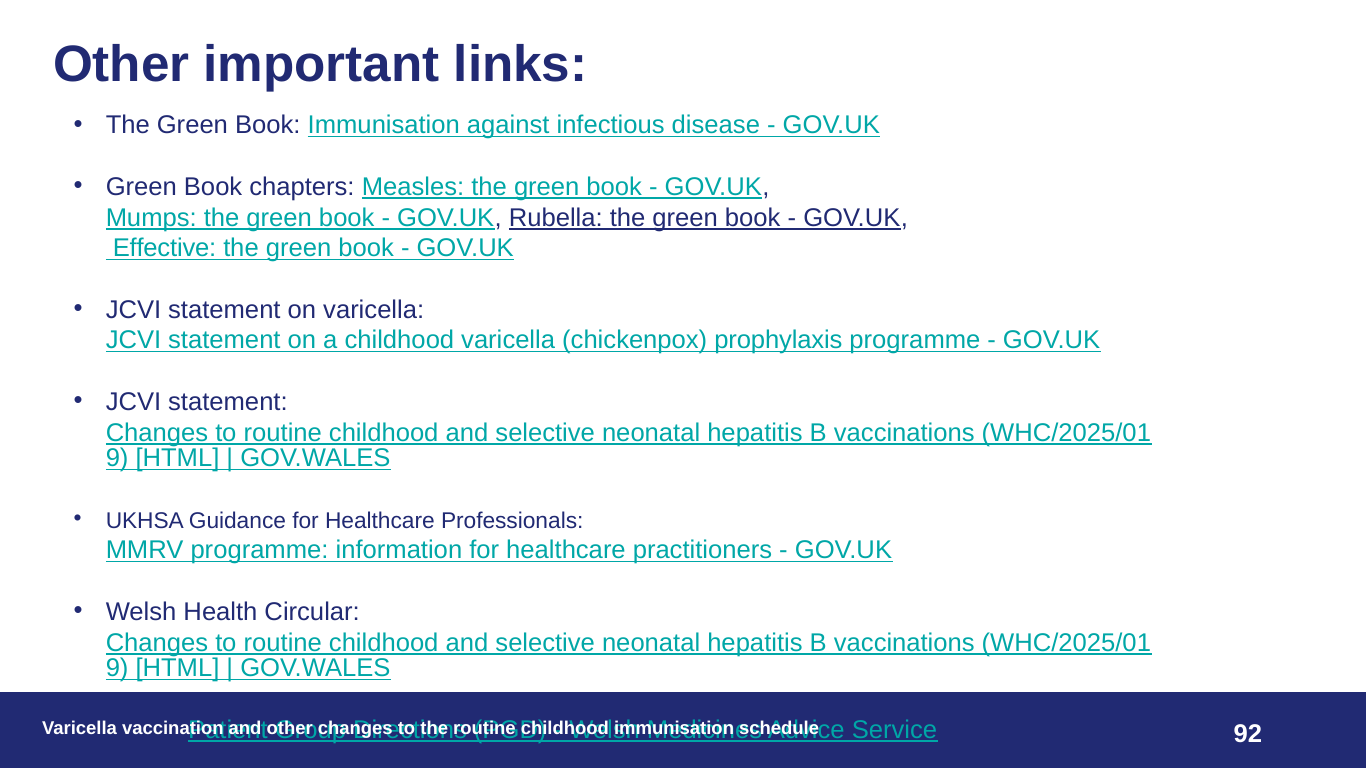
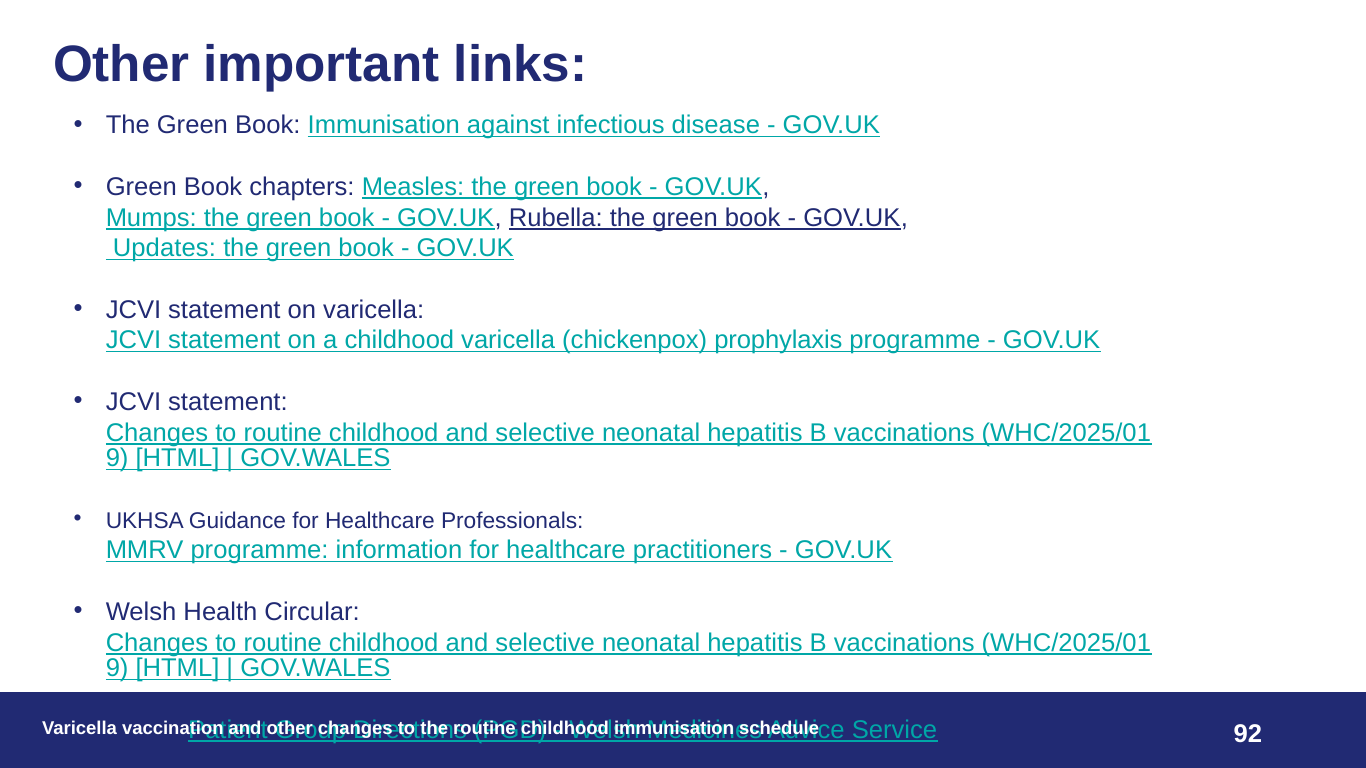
Effective: Effective -> Updates (164, 248)
